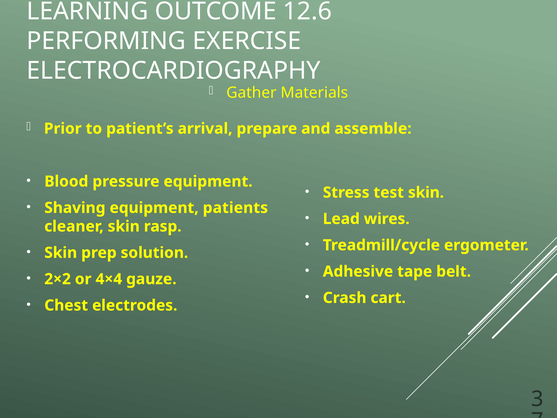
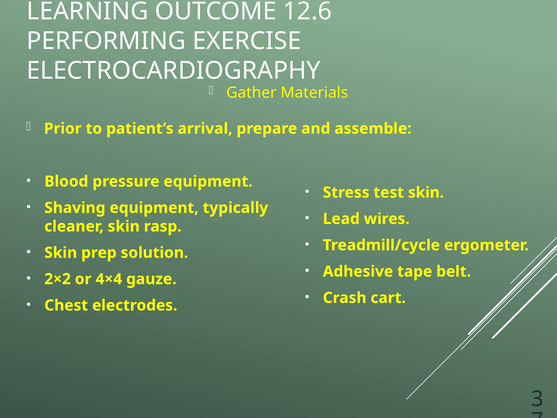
patients: patients -> typically (235, 208)
